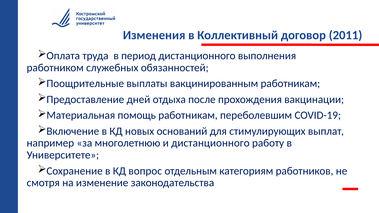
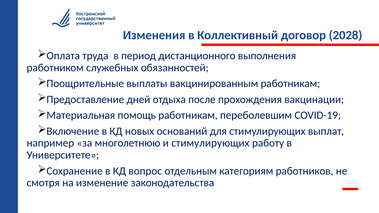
2011: 2011 -> 2028 (346, 35)
и дистанционного: дистанционного -> стимулирующих (210, 143)
